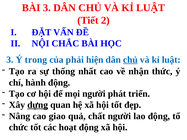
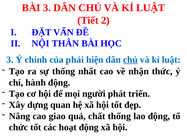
CHẮC: CHẮC -> THÂN (65, 44)
trong: trong -> chỉnh (36, 60)
dựng underline: present -> none (38, 105)
chất người: người -> thống (119, 116)
